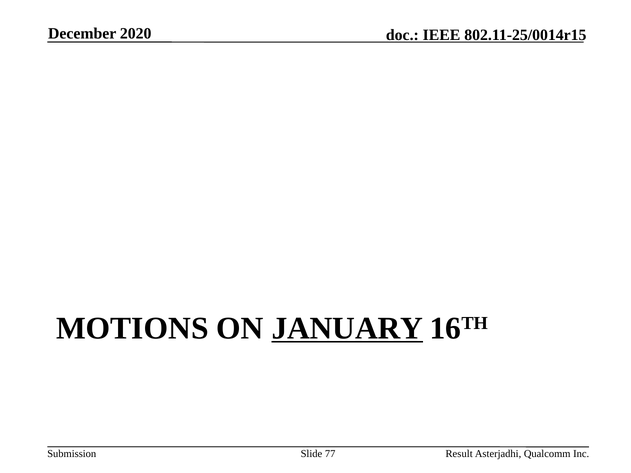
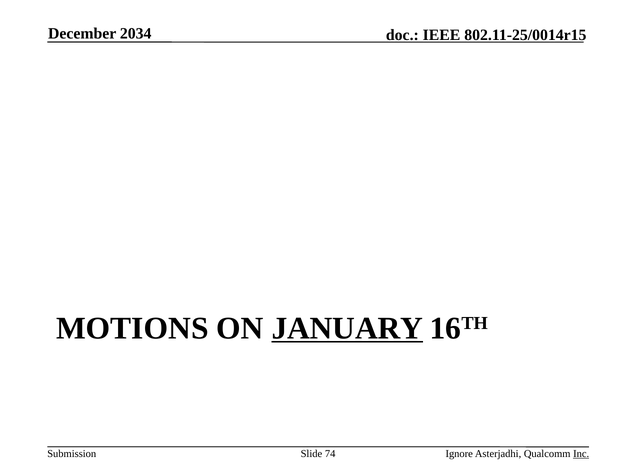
2020: 2020 -> 2034 (136, 33)
77: 77 -> 74 (330, 454)
Result: Result -> Ignore (459, 454)
Inc underline: none -> present (581, 454)
